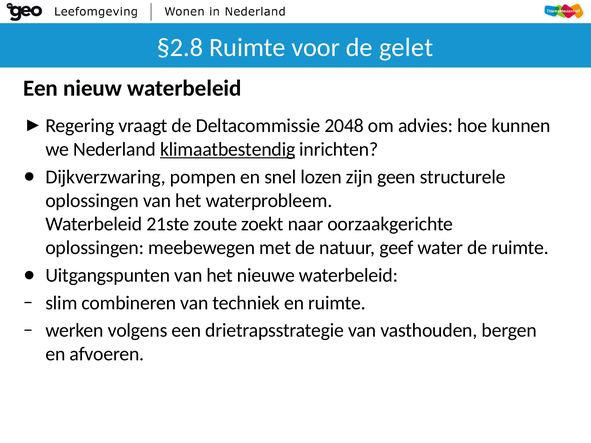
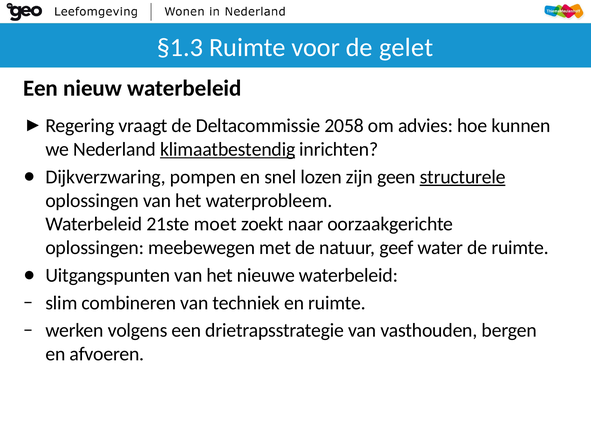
§2.8: §2.8 -> §1.3 (180, 48)
2048: 2048 -> 2058 (344, 126)
structurele underline: none -> present (463, 177)
zoute: zoute -> moet (215, 224)
